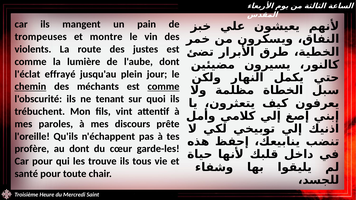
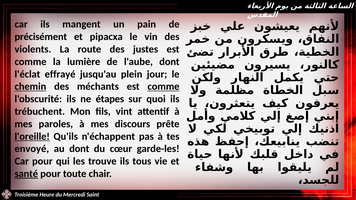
trompeuses: trompeuses -> précisément (41, 37)
montre: montre -> pipacxa (106, 37)
tenant: tenant -> étapes (110, 99)
l'oreille underline: none -> present (32, 137)
profère: profère -> envoyé (32, 149)
santé underline: none -> present (26, 174)
